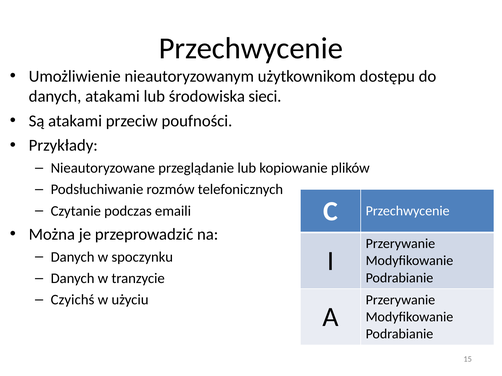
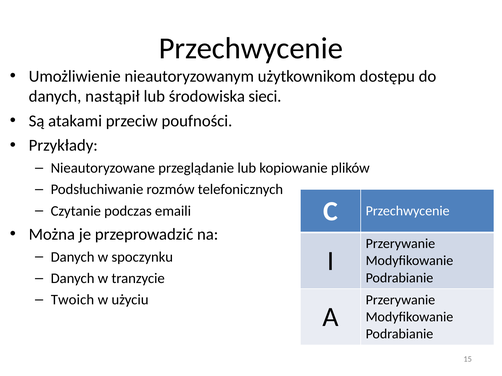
danych atakami: atakami -> nastąpił (112, 97)
Czyichś: Czyichś -> Twoich (72, 300)
